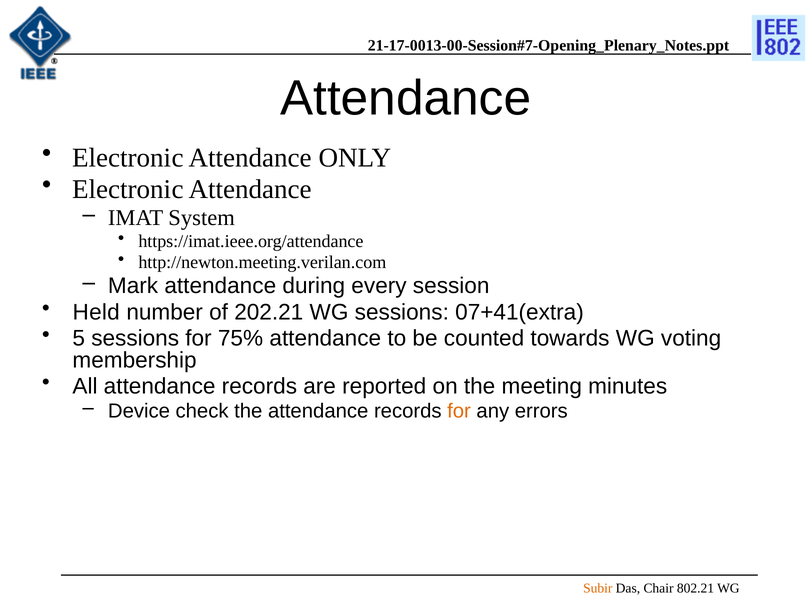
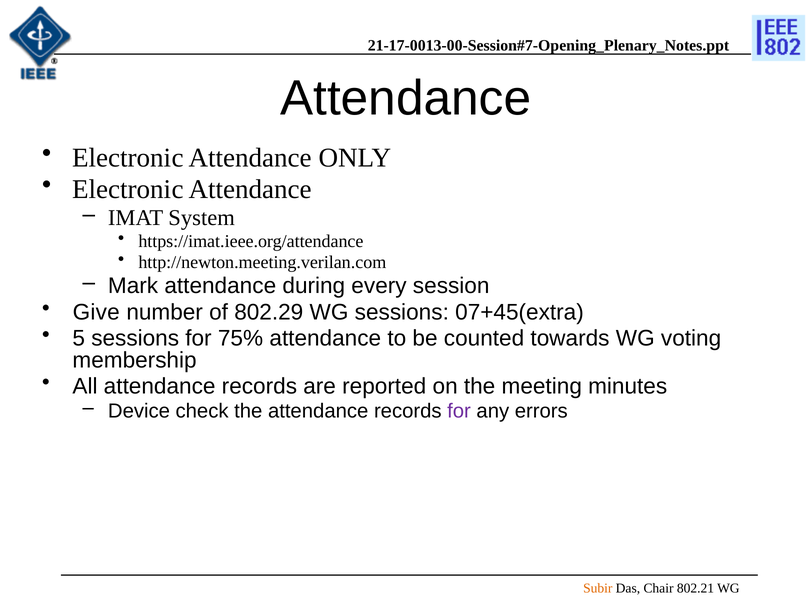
Held: Held -> Give (96, 312)
202.21: 202.21 -> 802.29 (269, 312)
07+41(extra: 07+41(extra -> 07+45(extra (520, 312)
for colour: orange -> purple (459, 411)
